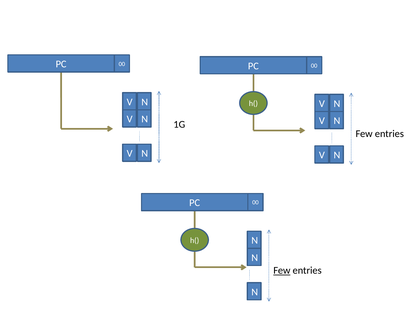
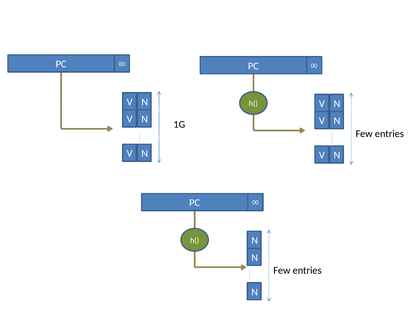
Few underline: present -> none (282, 270)
